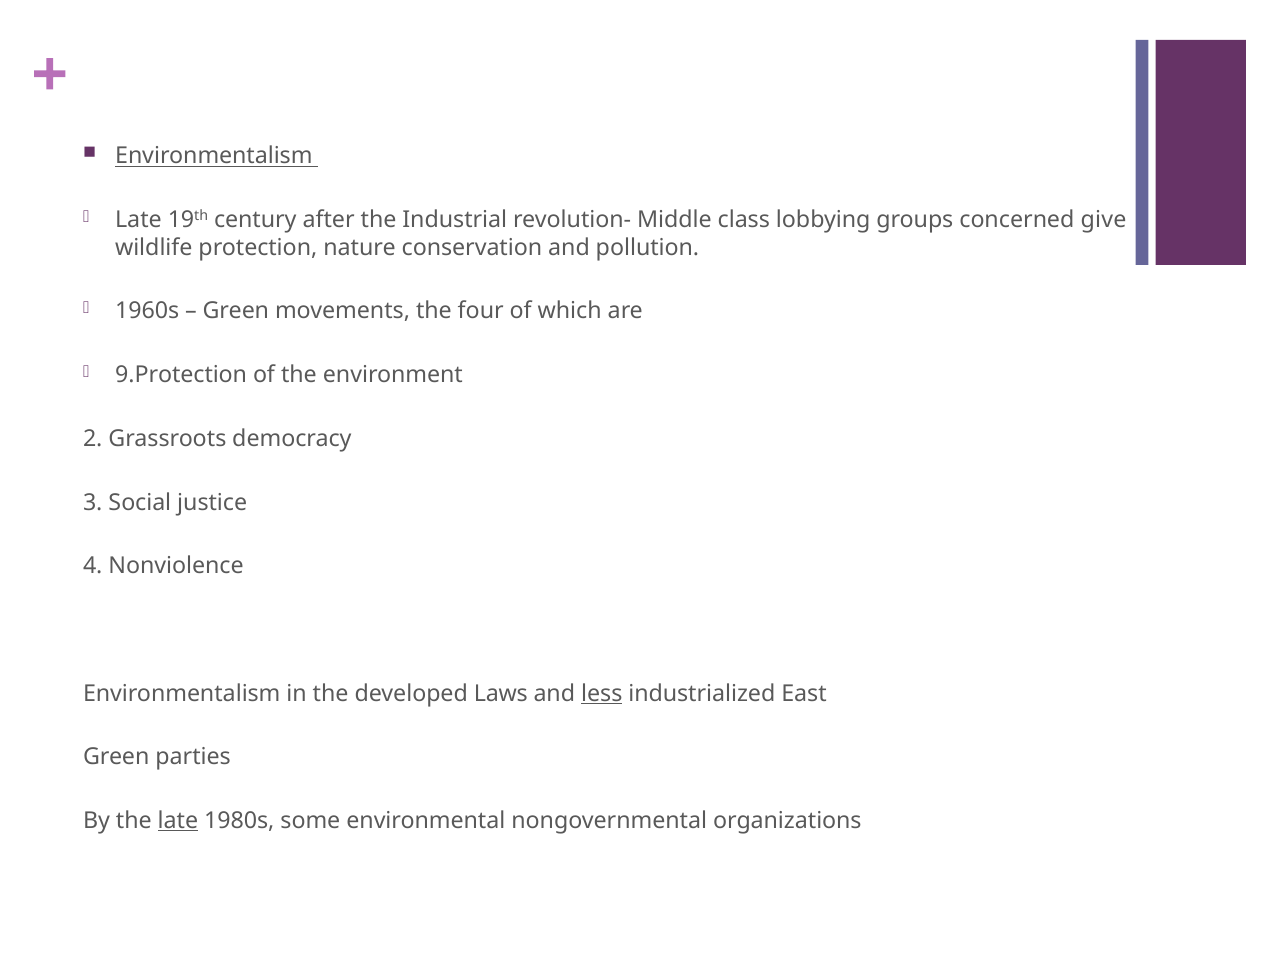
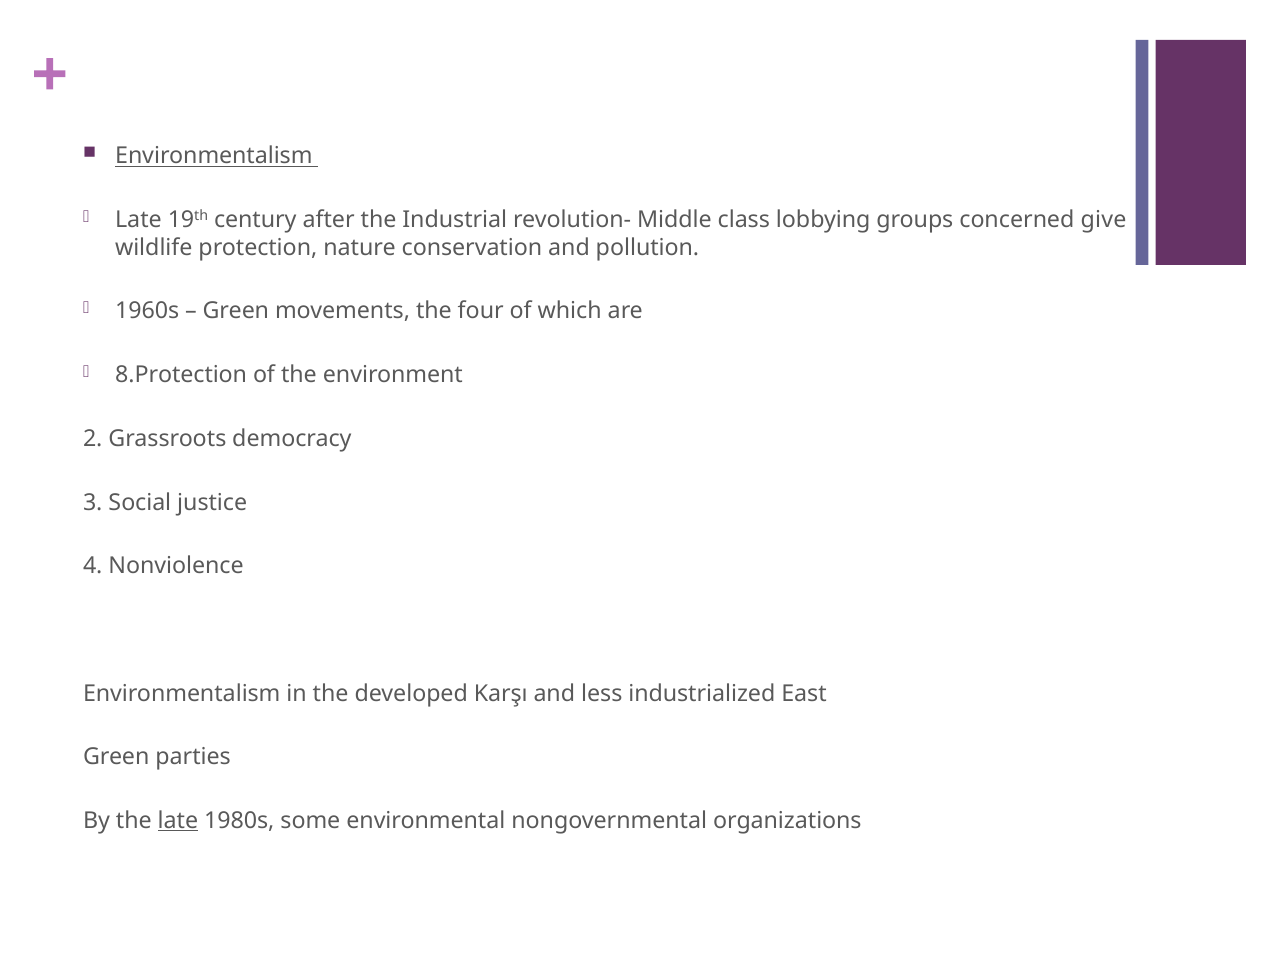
9.Protection: 9.Protection -> 8.Protection (181, 375)
Laws: Laws -> Karşı (501, 694)
less underline: present -> none (602, 694)
